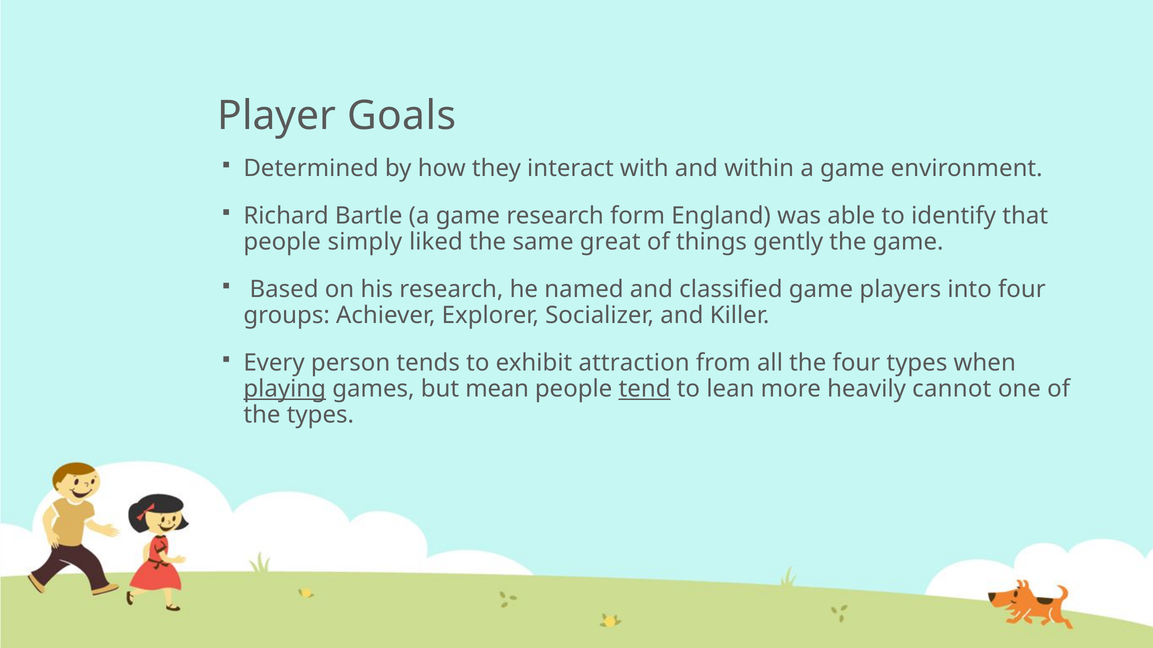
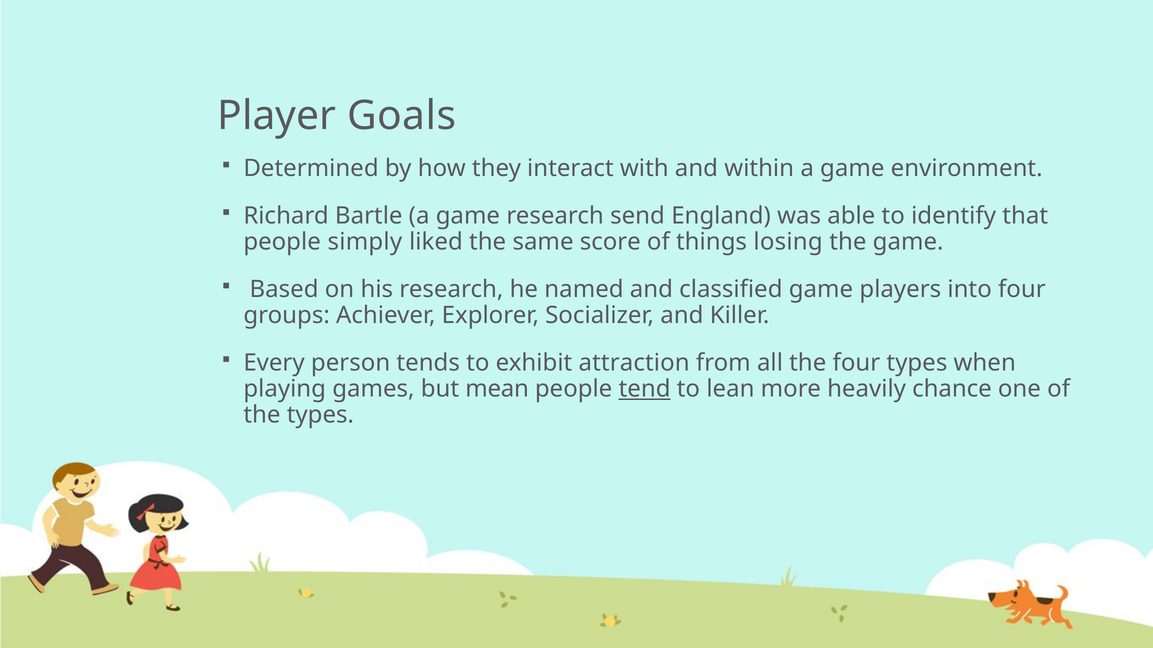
form: form -> send (638, 216)
great: great -> score (610, 242)
gently: gently -> losing (788, 242)
playing underline: present -> none (285, 389)
cannot: cannot -> chance (952, 389)
